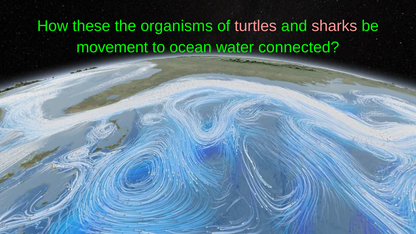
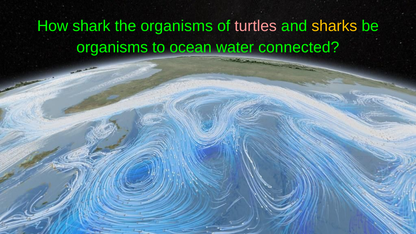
these: these -> shark (91, 26)
sharks colour: pink -> yellow (334, 26)
movement: movement -> organisms (112, 47)
